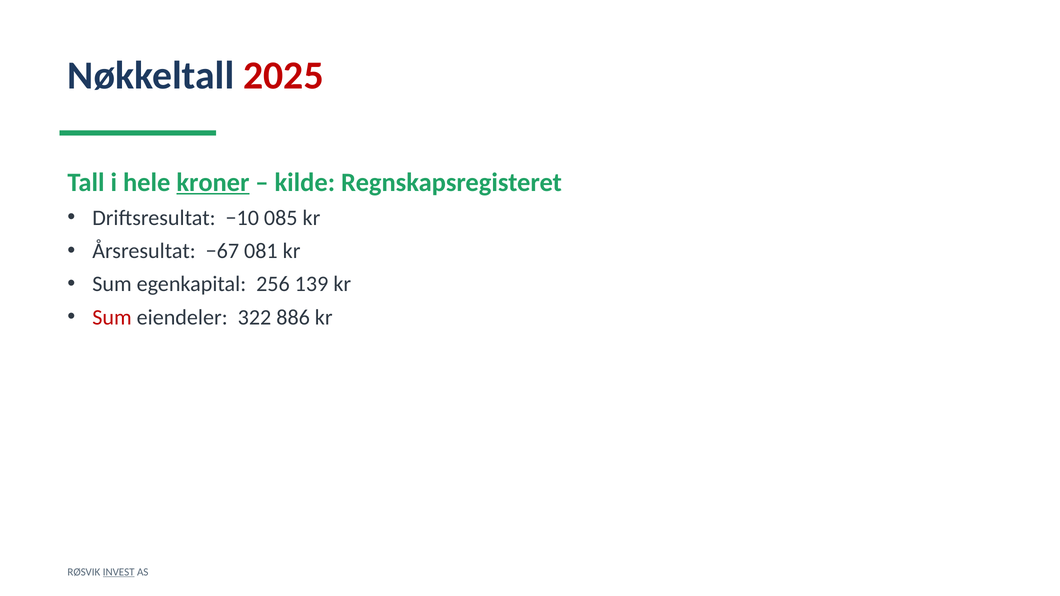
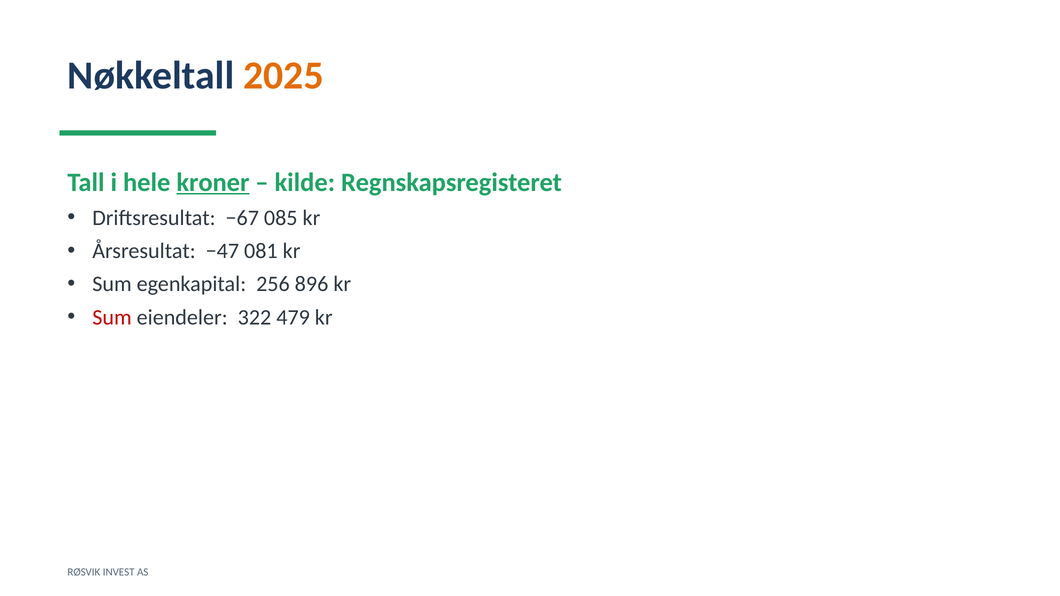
2025 colour: red -> orange (283, 76)
−10: −10 -> −67 (242, 218)
−67: −67 -> −47 (222, 251)
139: 139 -> 896 (312, 284)
886: 886 -> 479 (293, 317)
INVEST underline: present -> none (119, 572)
